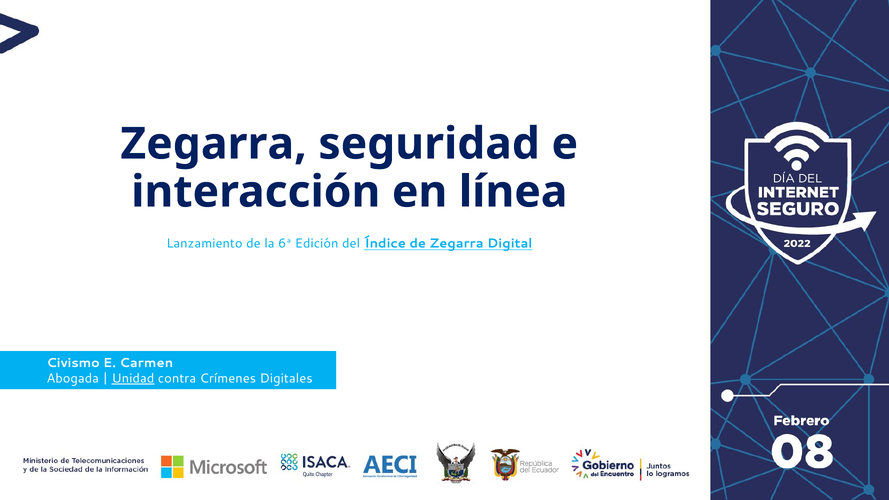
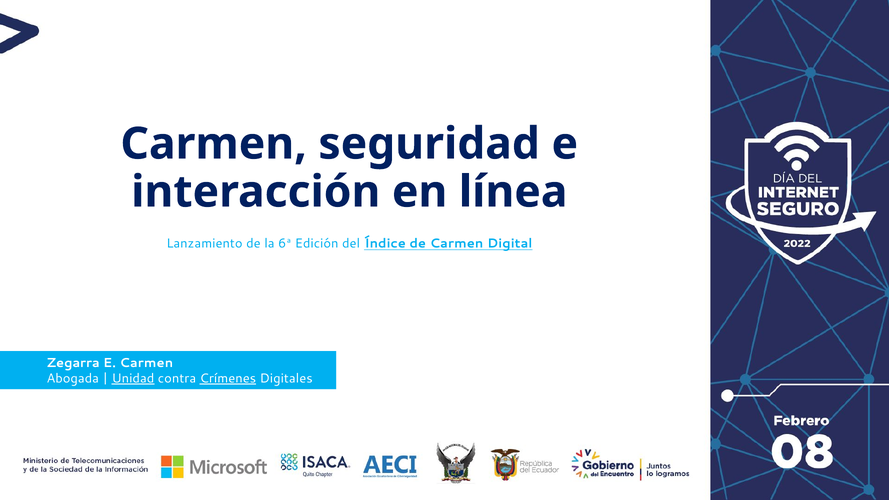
Zegarra: Zegarra -> Carmen (214, 144)
de Zegarra: Zegarra -> Carmen (457, 243)
Civismo: Civismo -> Zegarra (73, 363)
Crímenes underline: none -> present (228, 379)
